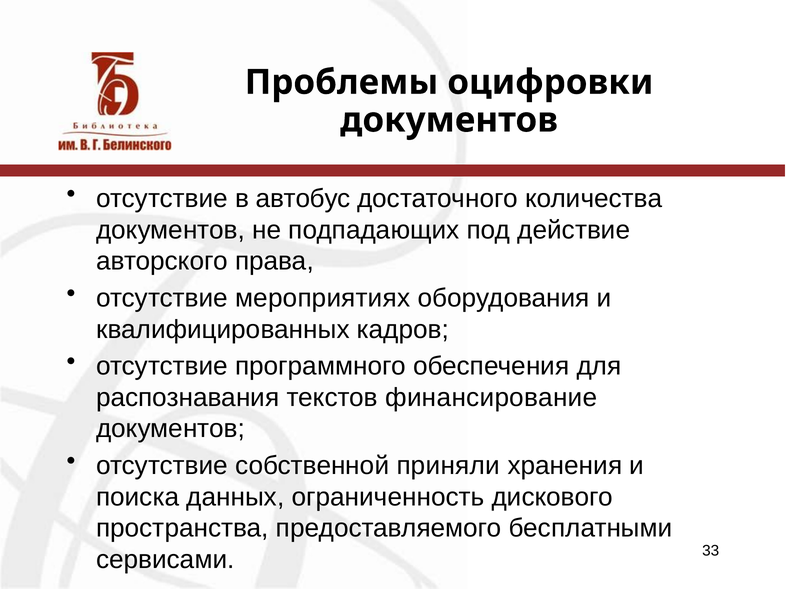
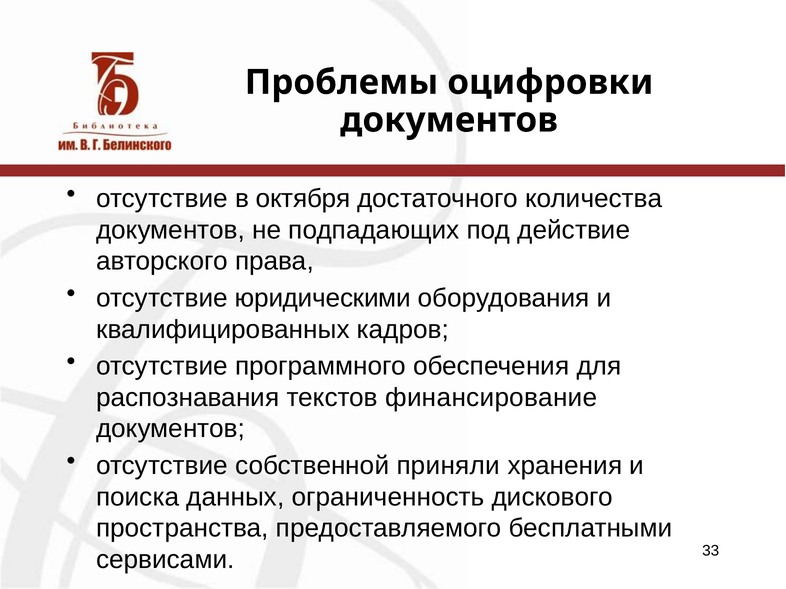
автобус: автобус -> октября (303, 199)
мероприятиях: мероприятиях -> юридическими (323, 298)
